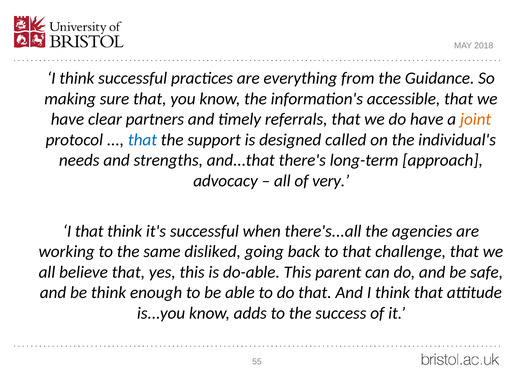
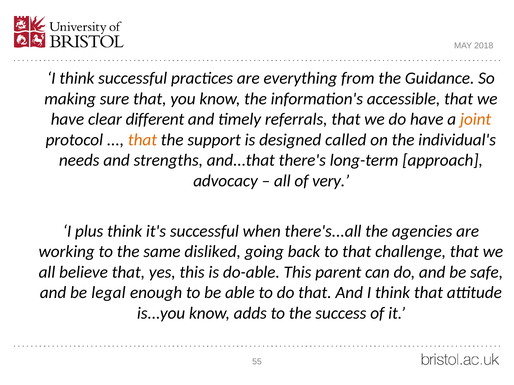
partners: partners -> different (155, 119)
that colour: blue -> orange (142, 140)
I that: that -> plus (89, 231)
be think: think -> legal (108, 293)
